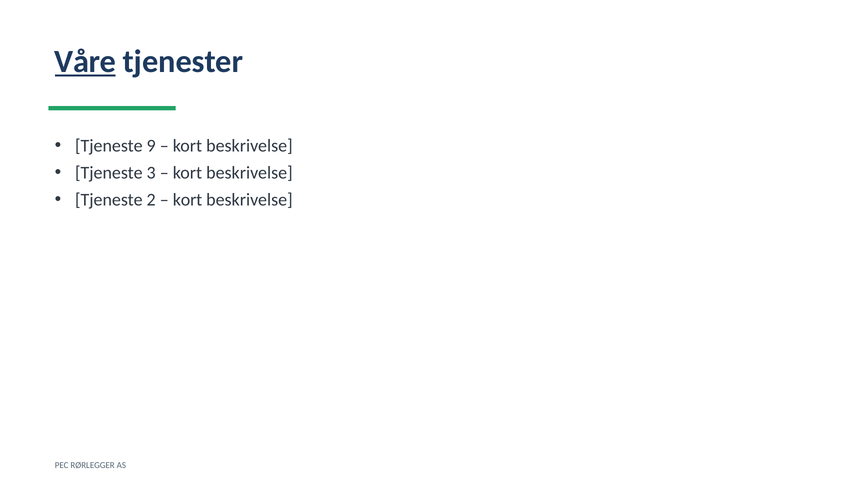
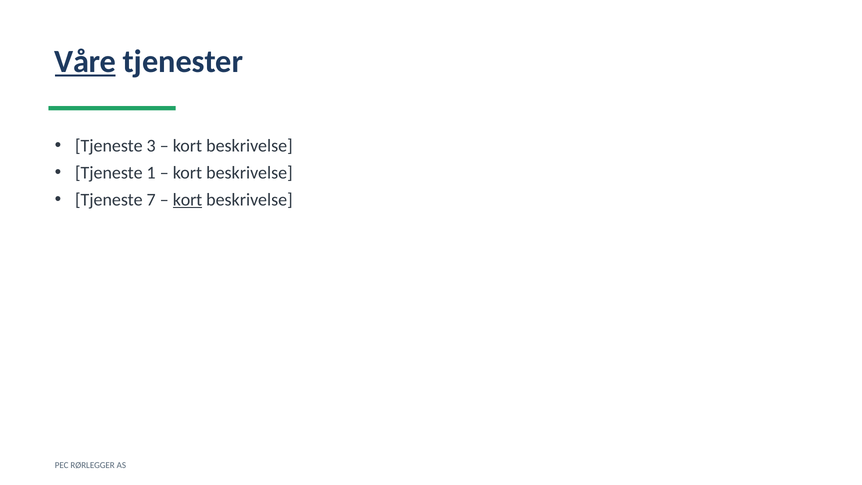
9: 9 -> 3 (151, 146)
3: 3 -> 1 (151, 173)
2: 2 -> 7 (151, 200)
kort underline: none -> present (188, 200)
